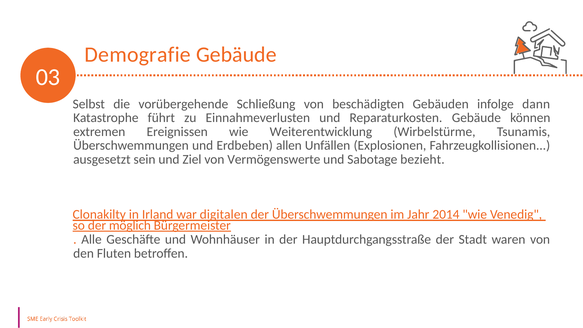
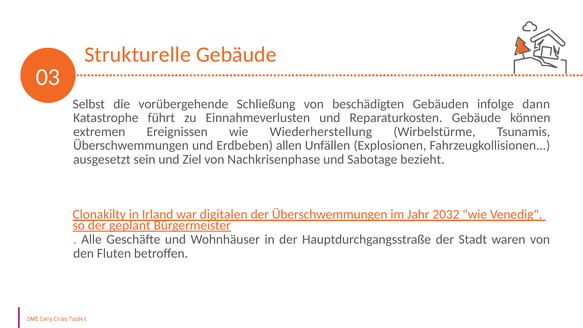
Demografie: Demografie -> Strukturelle (138, 55)
Weiterentwicklung: Weiterentwicklung -> Wiederherstellung (321, 132)
Vermögenswerte: Vermögenswerte -> Nachkrisenphase (274, 159)
2014: 2014 -> 2032 (446, 214)
möglich: möglich -> geplant (130, 225)
